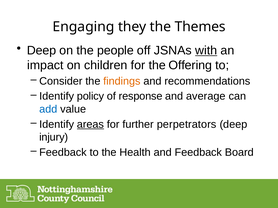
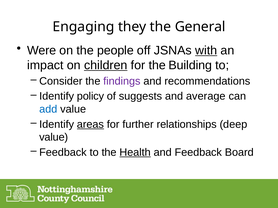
Themes: Themes -> General (200, 27)
Deep: Deep -> Were (42, 51)
children underline: none -> present (106, 65)
Offering: Offering -> Building (190, 65)
findings colour: orange -> purple (122, 81)
response: response -> suggests (141, 96)
perpetrators: perpetrators -> relationships (187, 125)
injury: injury -> value (54, 138)
Health underline: none -> present (135, 153)
